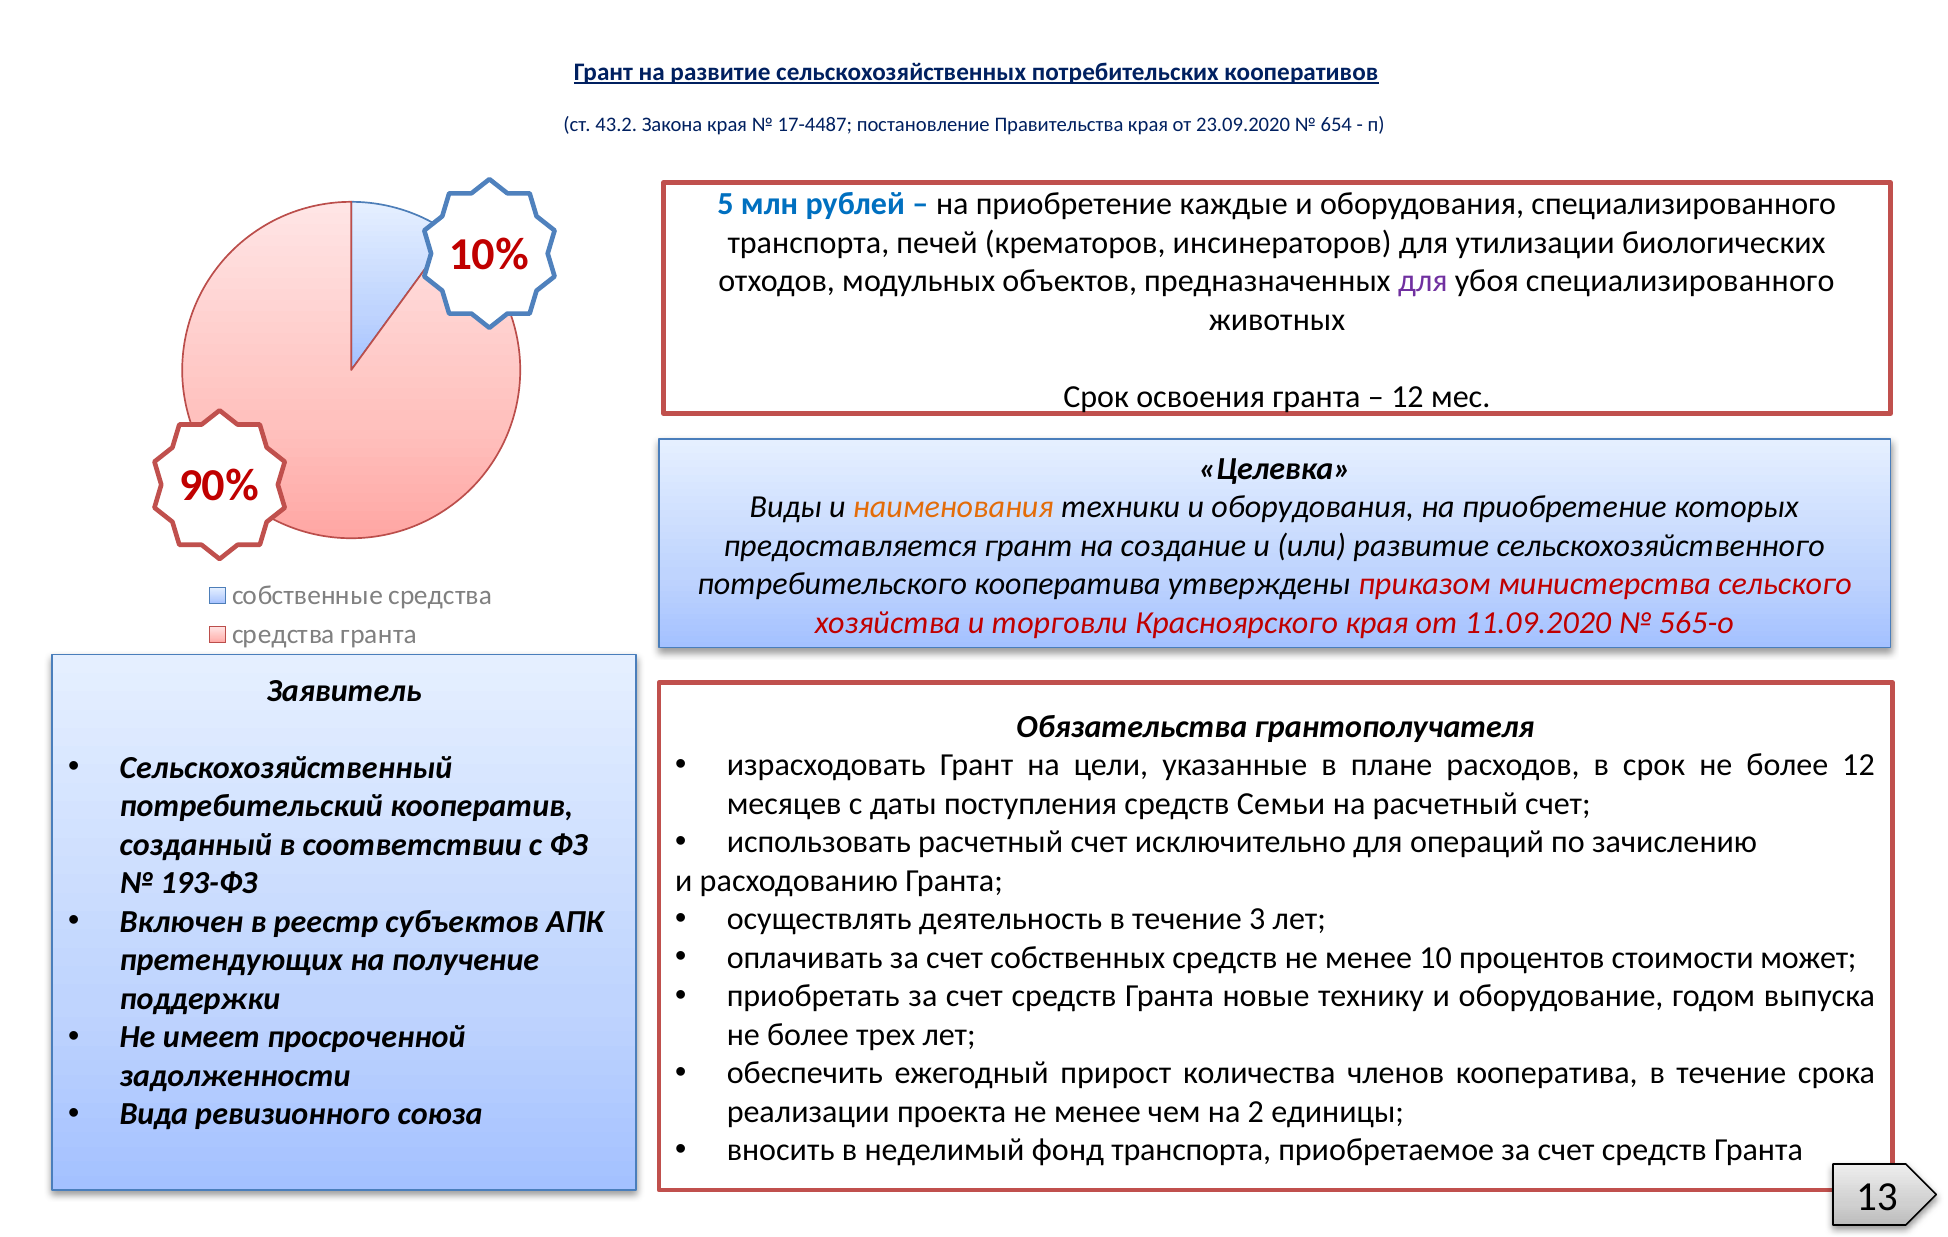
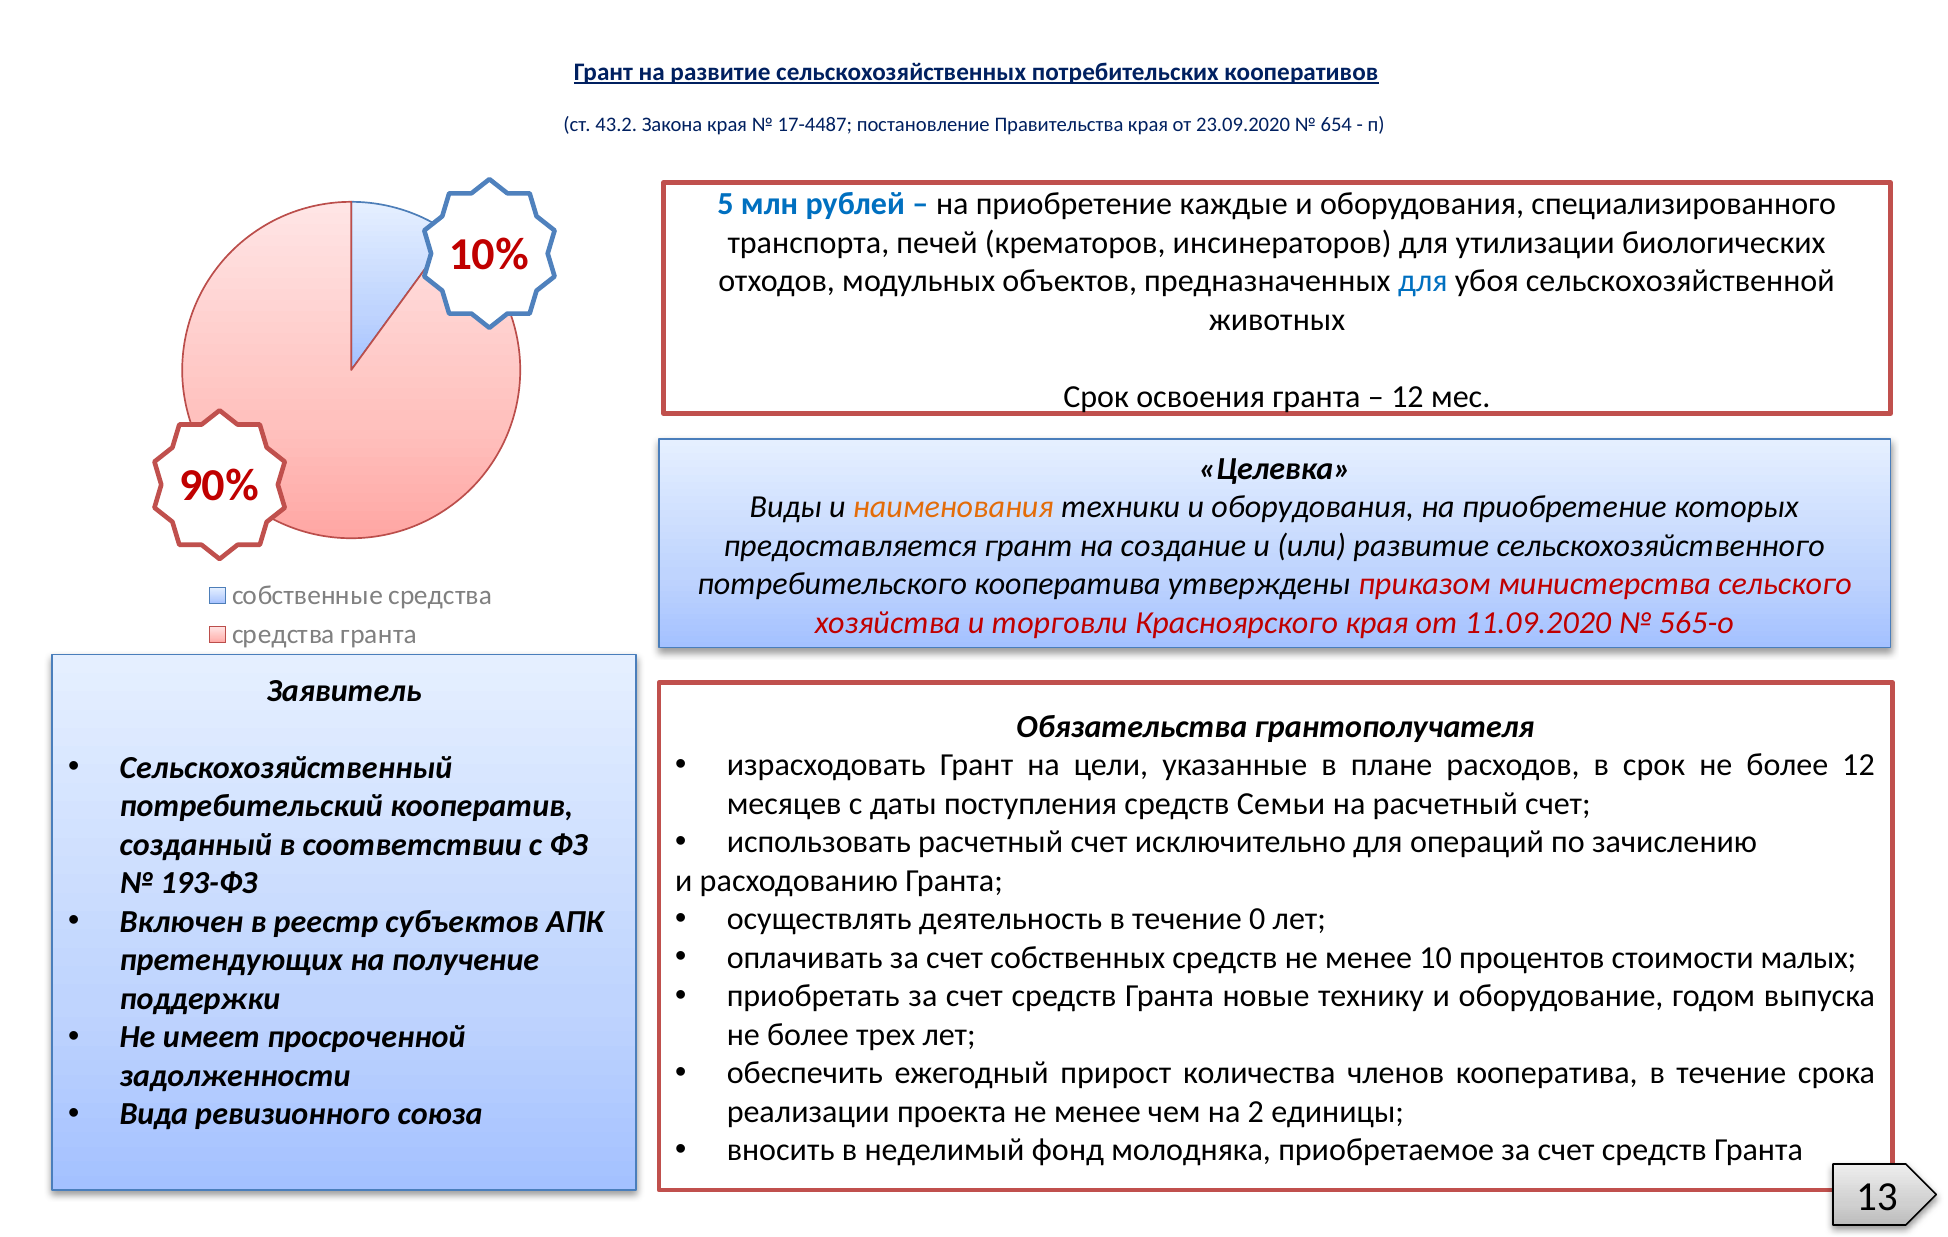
для colour: purple -> blue (1423, 281)
убоя специализированного: специализированного -> сельскохозяйственной (1680, 281)
3: 3 -> 0 (1257, 919)
может: может -> малых (1808, 958)
фонд транспорта: транспорта -> молодняка (1191, 1150)
